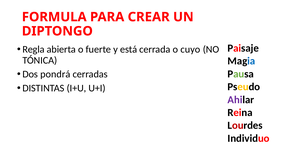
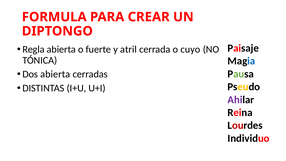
está: está -> atril (128, 49)
Dos pondrá: pondrá -> abierta (55, 74)
